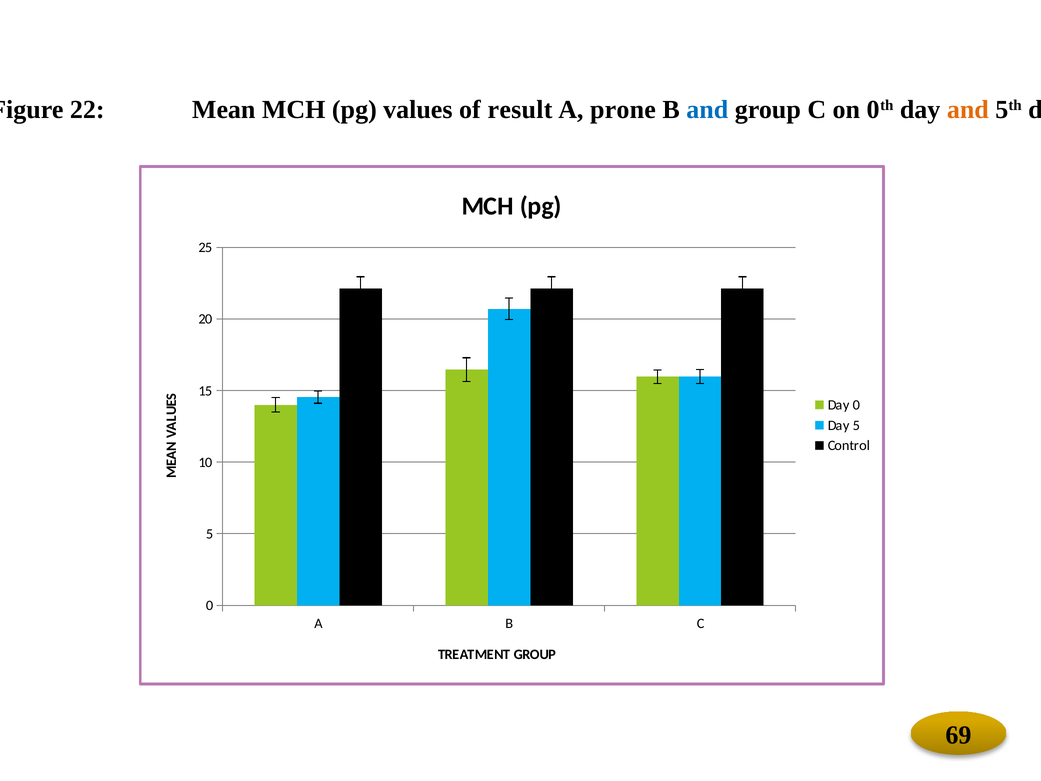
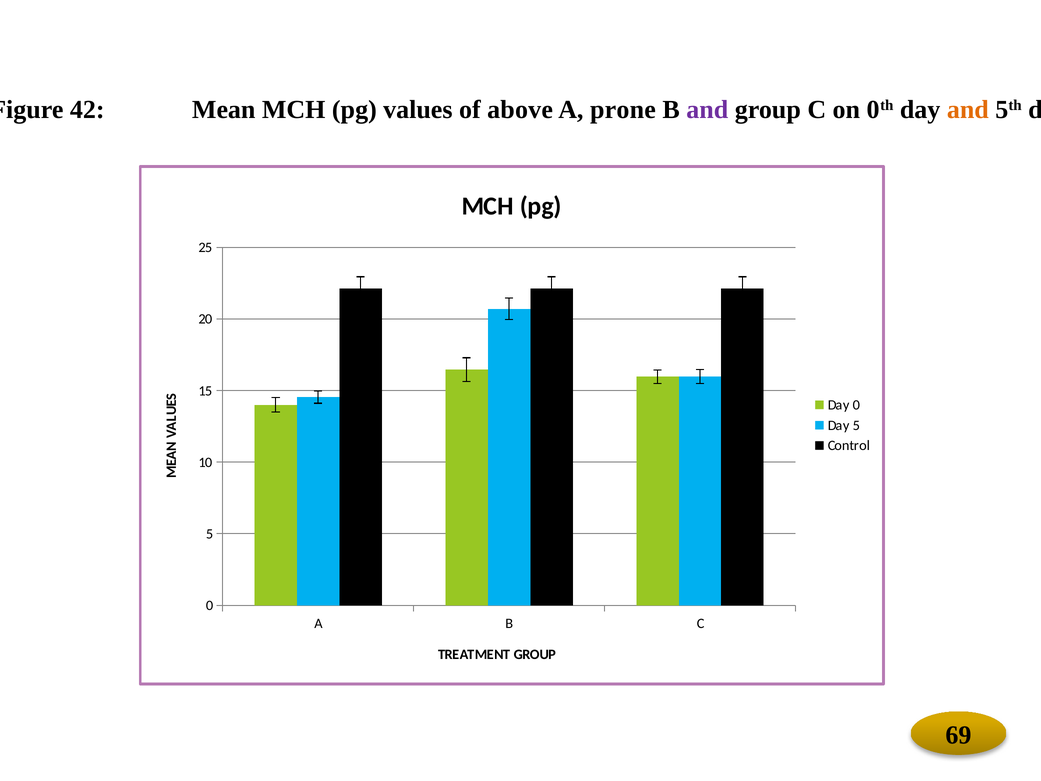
22: 22 -> 42 (87, 110)
result: result -> above (520, 110)
and colour: blue -> purple (707, 110)
